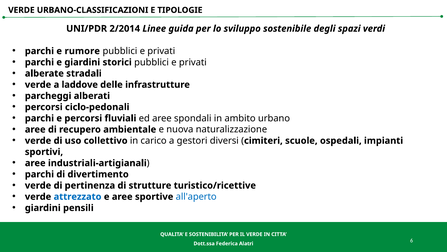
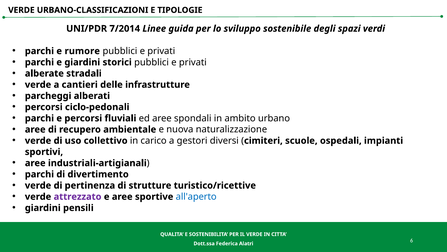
2/2014: 2/2014 -> 7/2014 (125, 29)
laddove: laddove -> cantieri (80, 84)
attrezzato colour: blue -> purple (78, 196)
